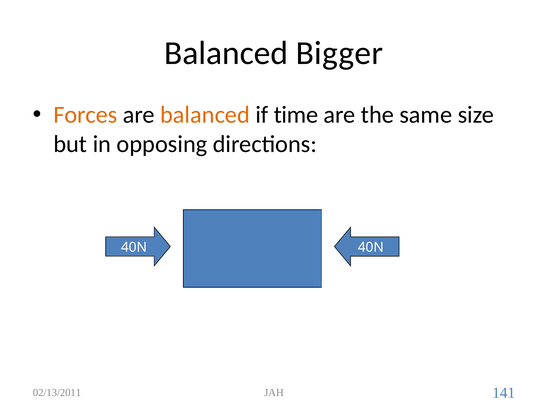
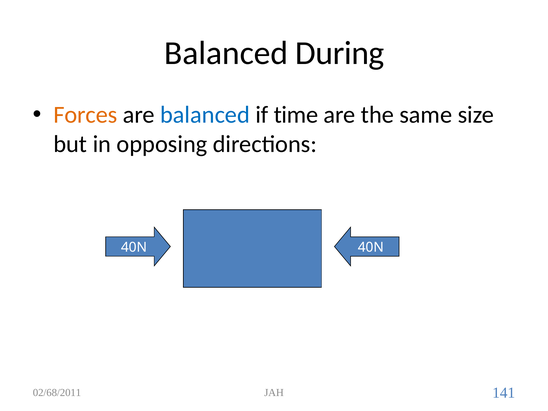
Bigger: Bigger -> During (340, 53)
balanced colour: orange -> blue (205, 115)
02/13/2011: 02/13/2011 -> 02/68/2011 (57, 393)
